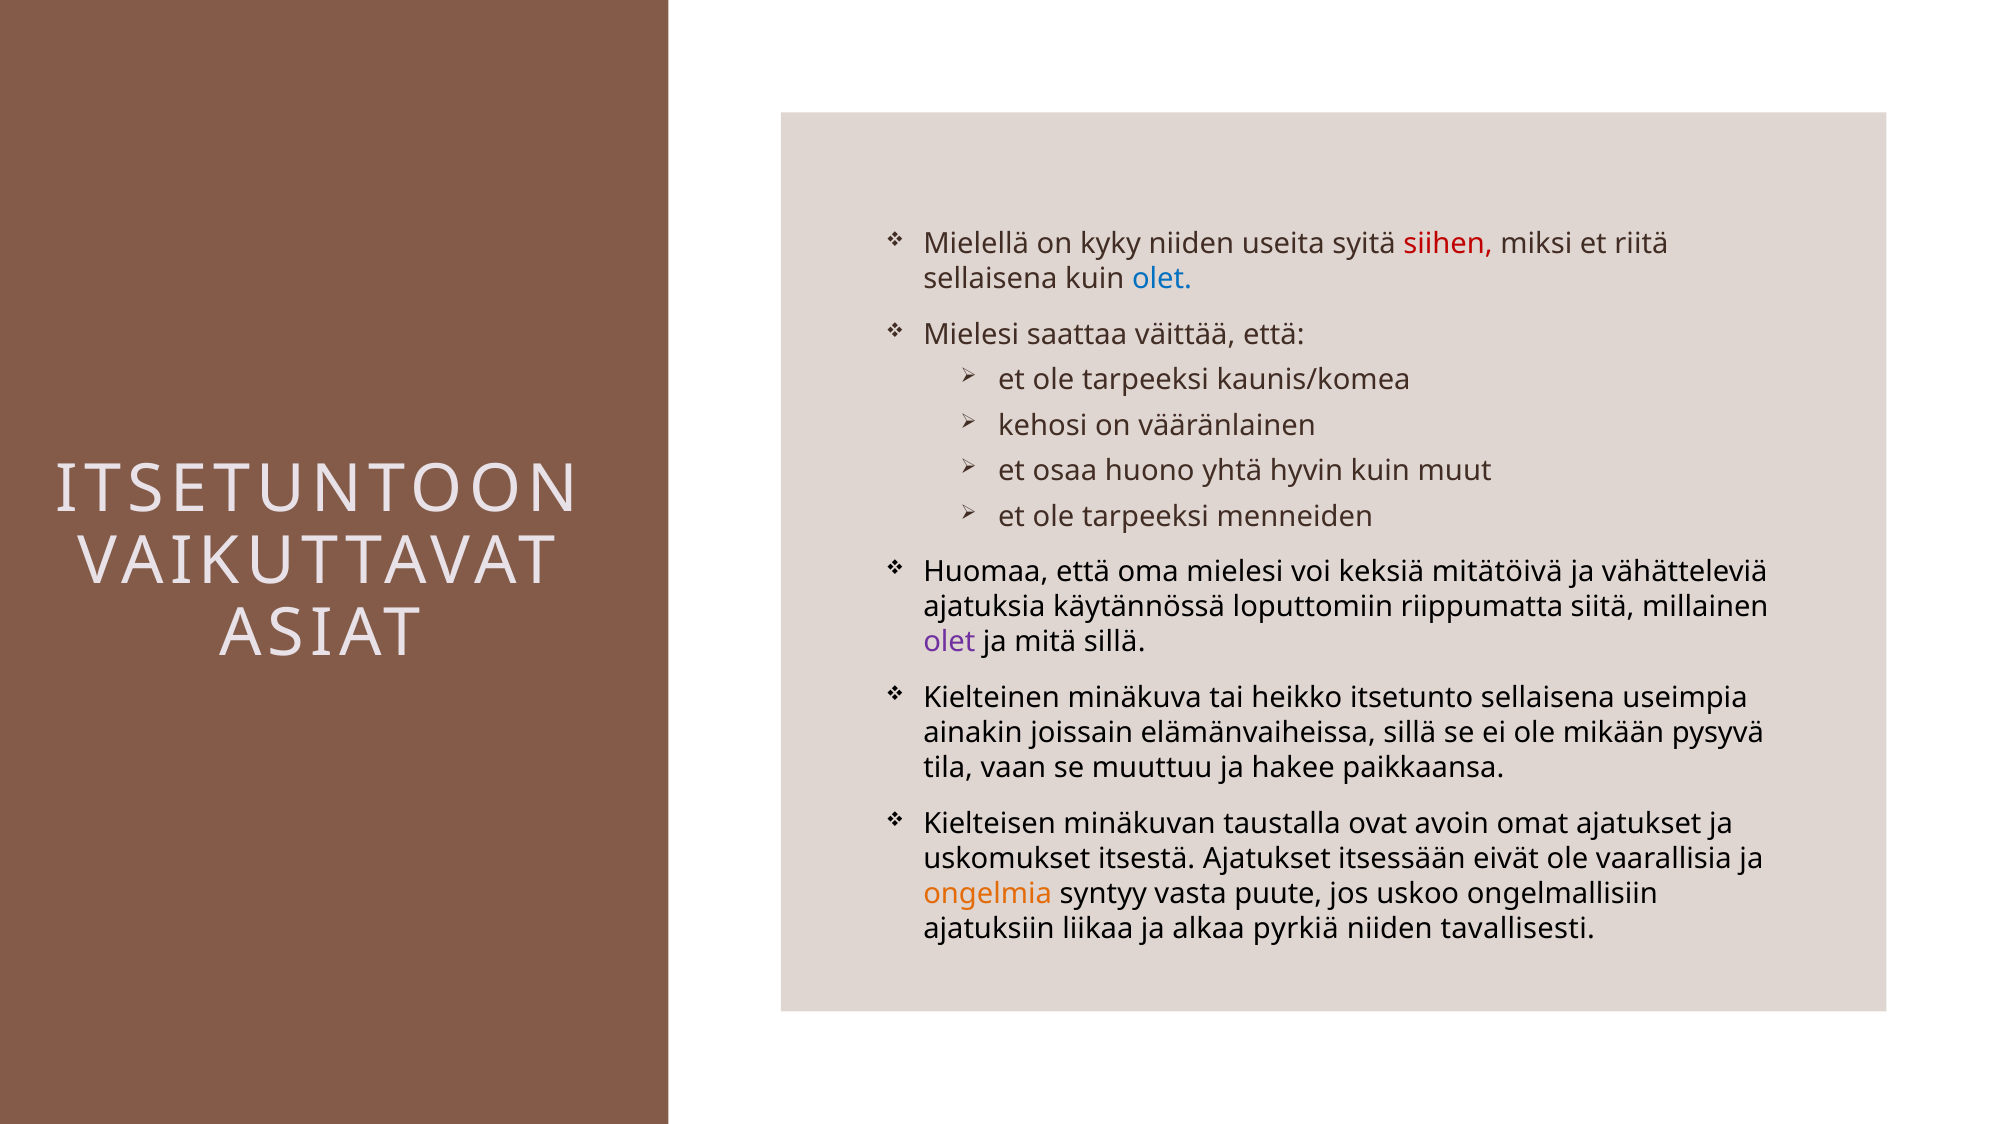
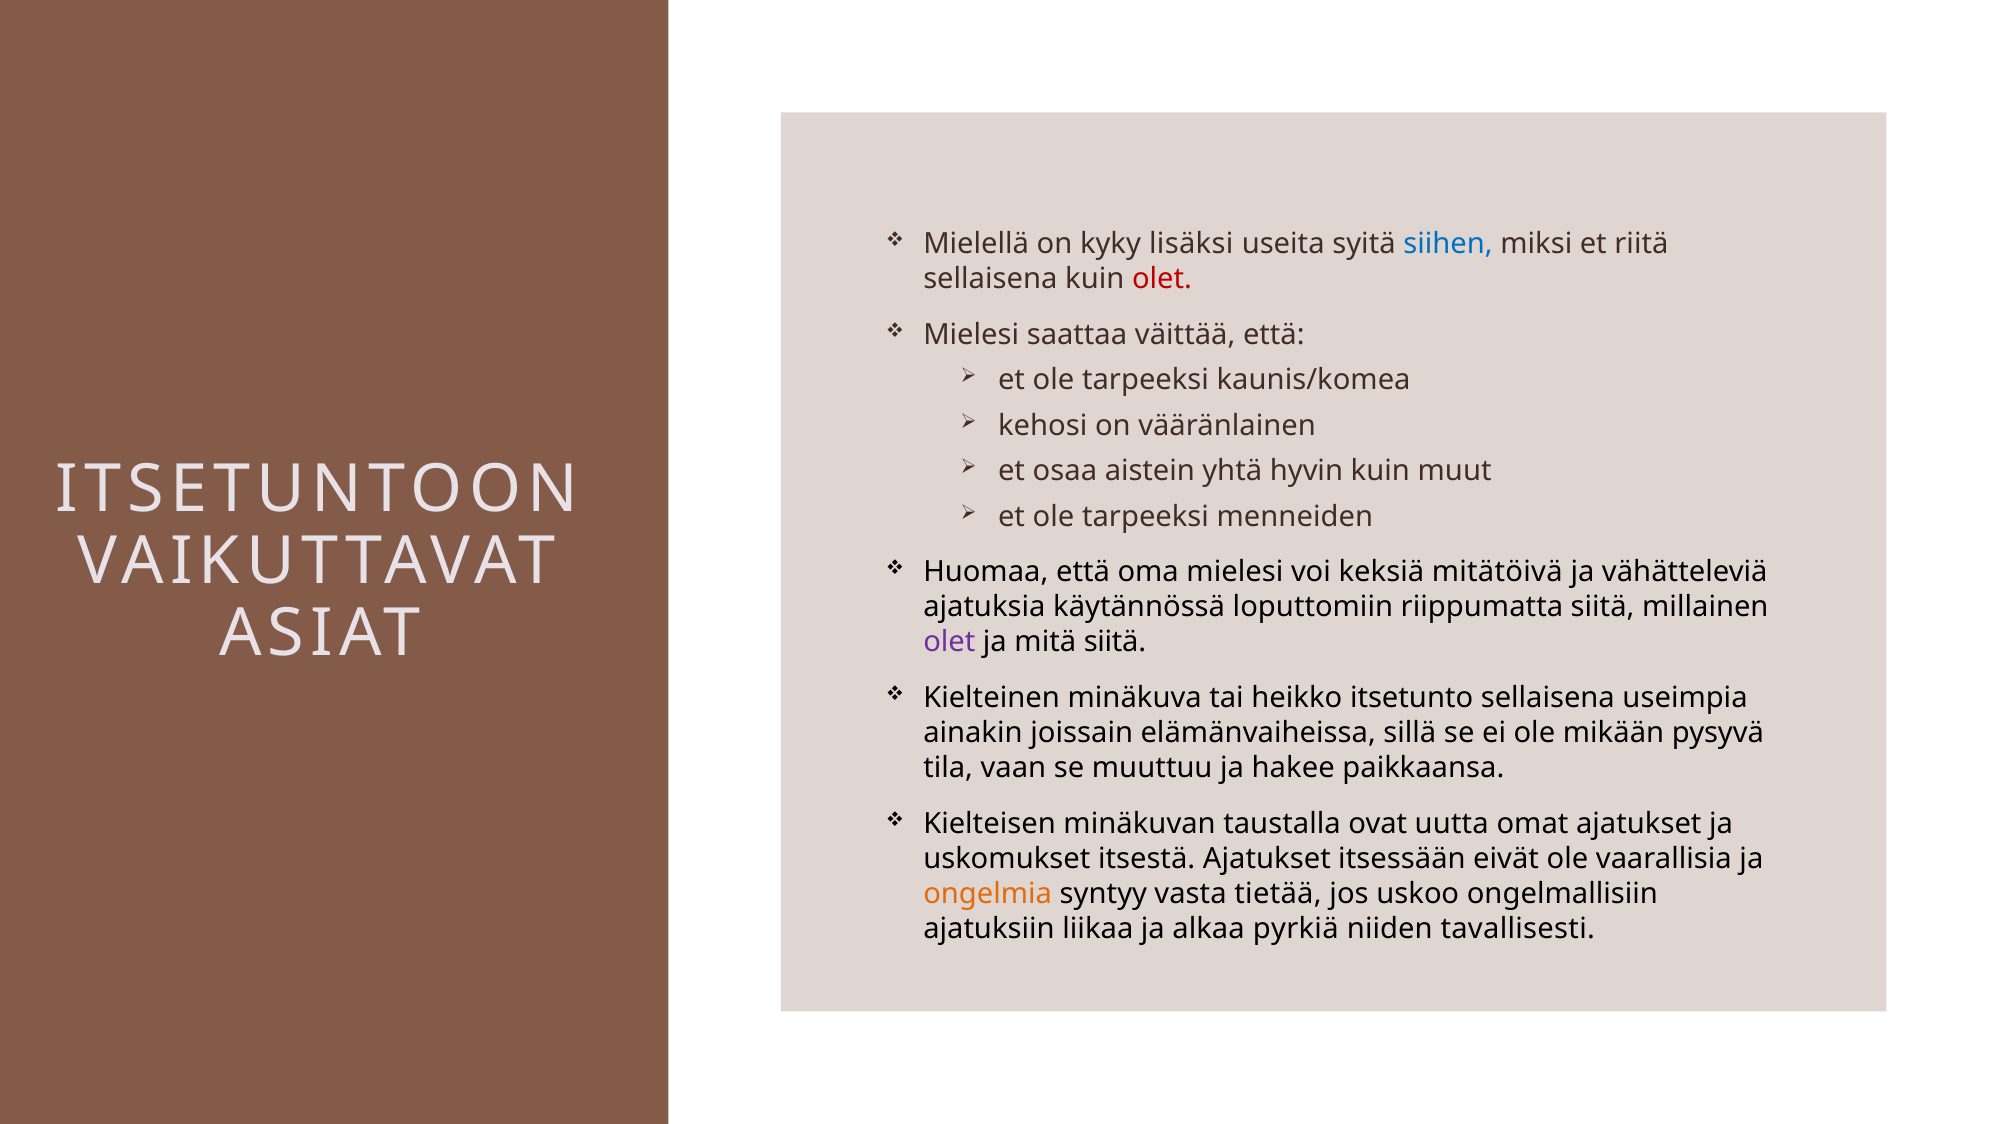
kyky niiden: niiden -> lisäksi (1191, 244)
siihen colour: red -> blue (1448, 244)
olet colour: blue -> red (1162, 279)
huono: huono -> aistein (1150, 471)
mitä sillä: sillä -> siitä (1115, 642)
avoin: avoin -> uutta (1452, 824)
puute: puute -> tietää (1278, 894)
